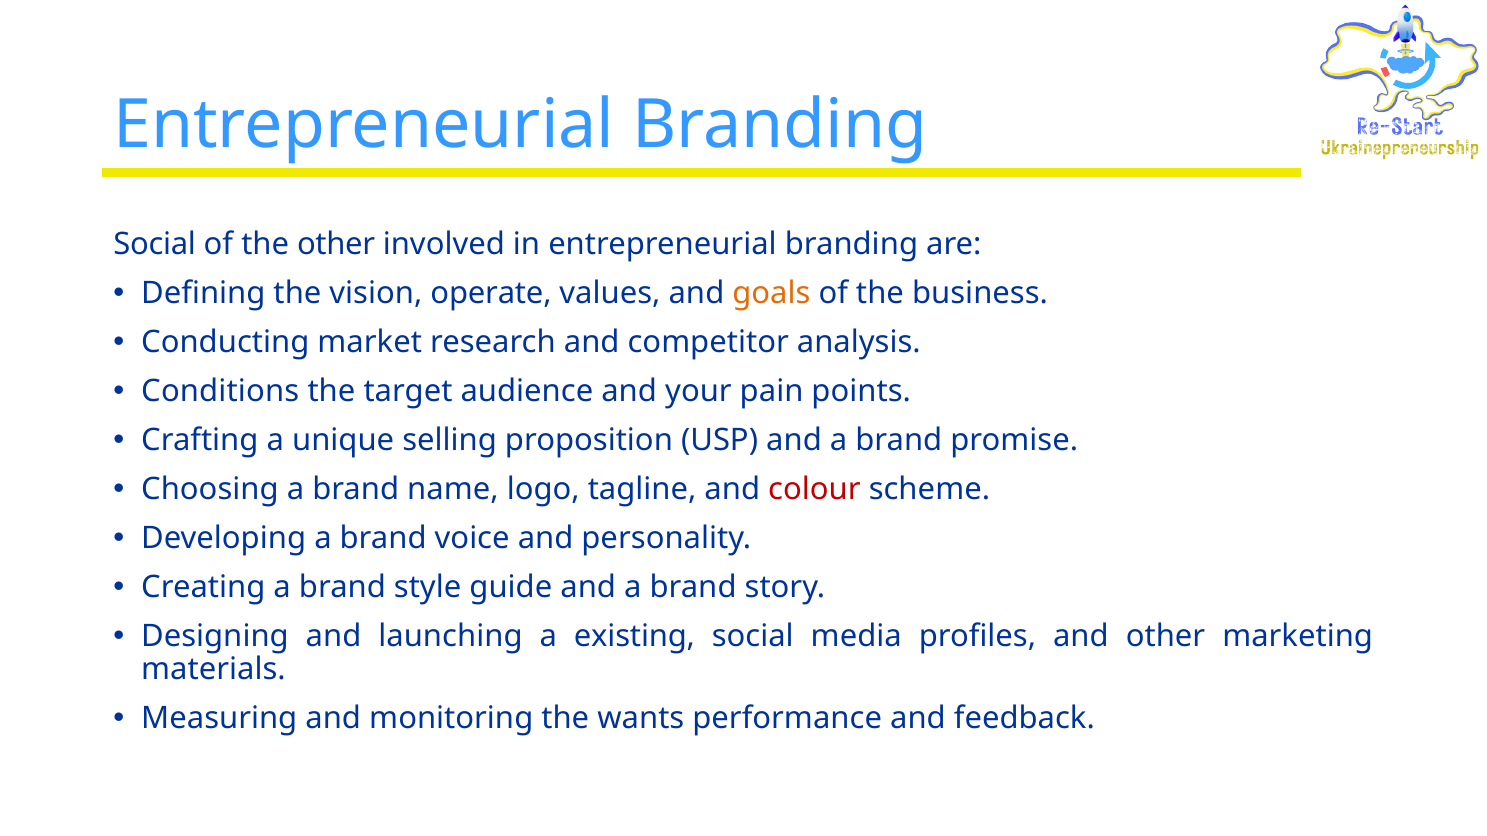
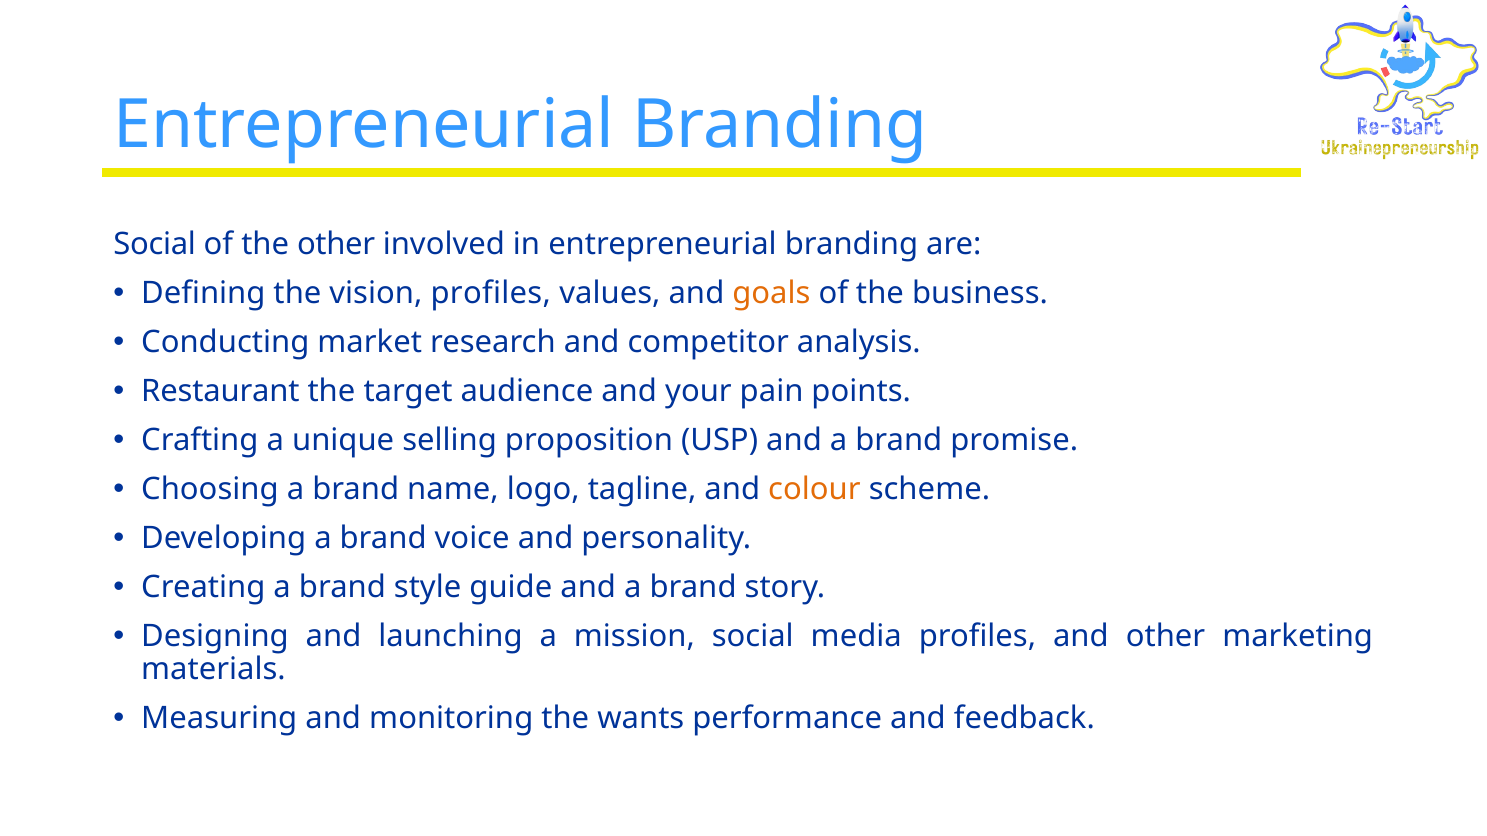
vision operate: operate -> profiles (491, 294)
Conditions: Conditions -> Restaurant (220, 392)
colour colour: red -> orange (814, 490)
existing: existing -> mission (634, 636)
